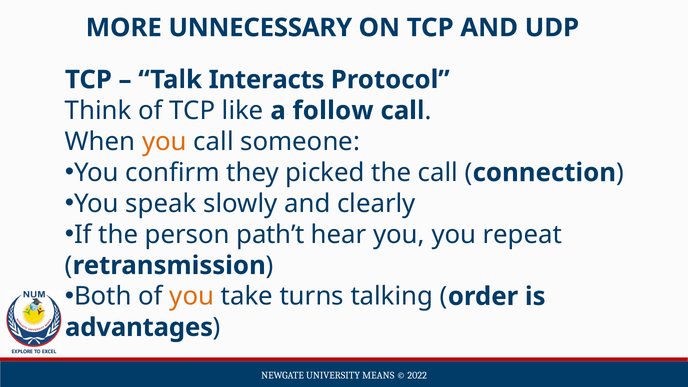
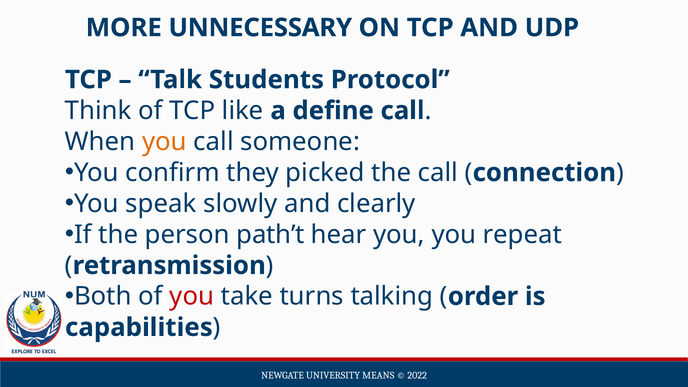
Interacts: Interacts -> Students (266, 80)
follow: follow -> define (333, 111)
you colour: orange -> red (192, 296)
advantages: advantages -> capabilities (139, 327)
